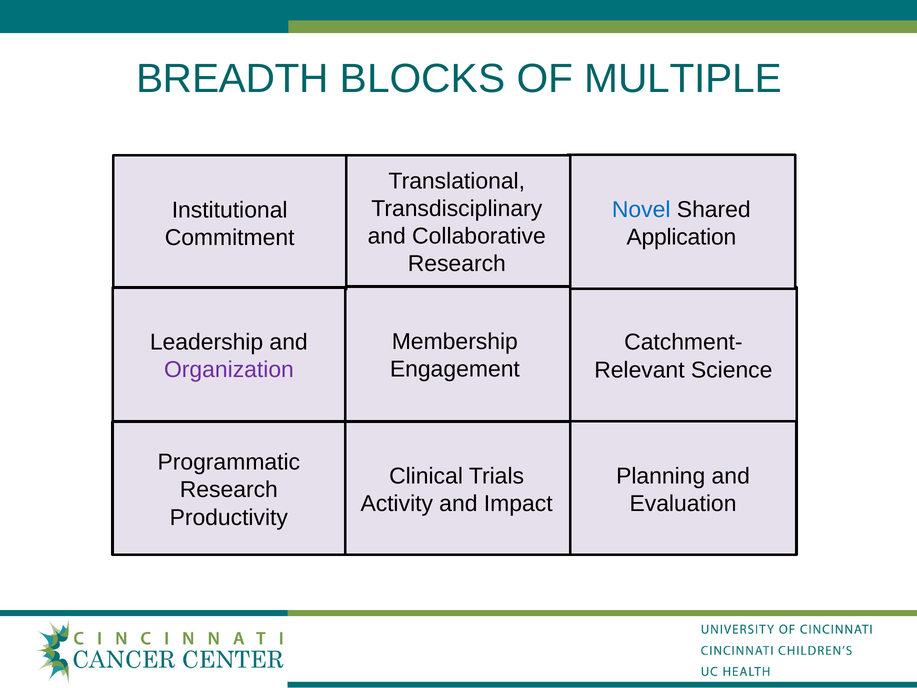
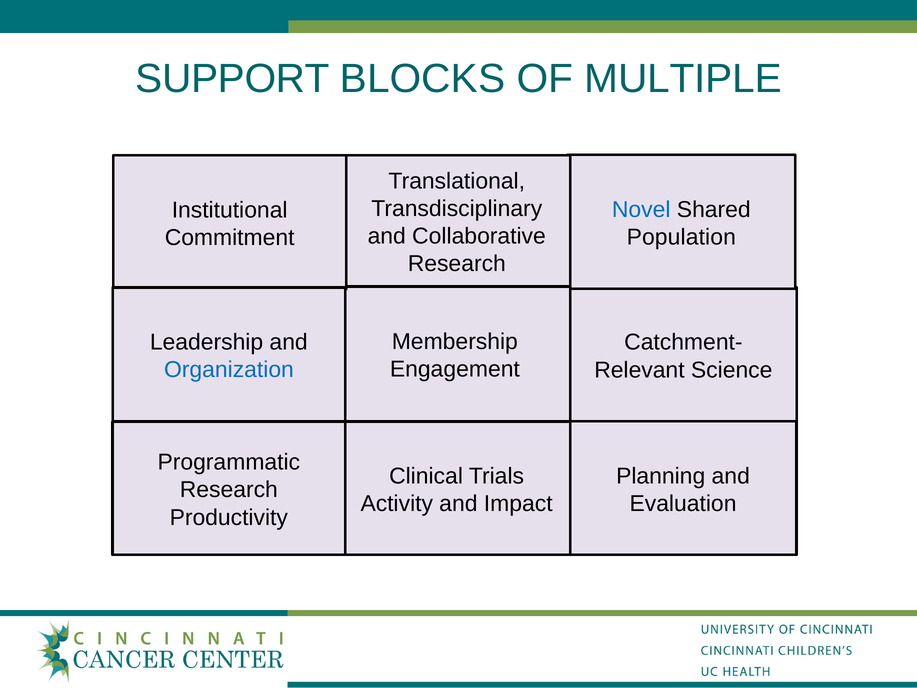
BREADTH: BREADTH -> SUPPORT (233, 79)
Application: Application -> Population (681, 237)
Organization colour: purple -> blue (229, 370)
